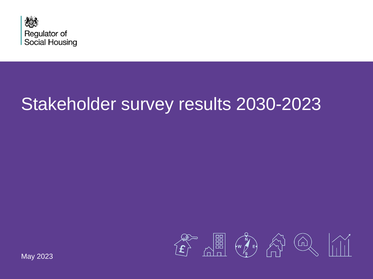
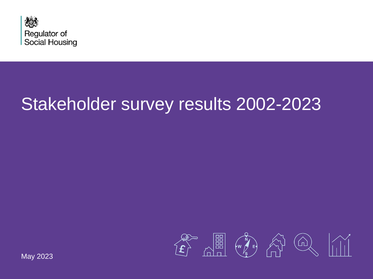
2030-2023: 2030-2023 -> 2002-2023 (279, 104)
